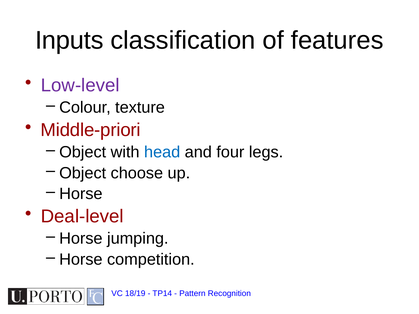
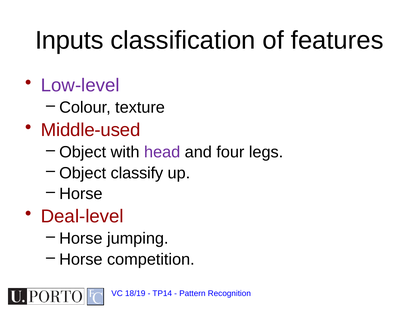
Middle-priori: Middle-priori -> Middle-used (91, 130)
head colour: blue -> purple (162, 152)
choose: choose -> classify (137, 173)
